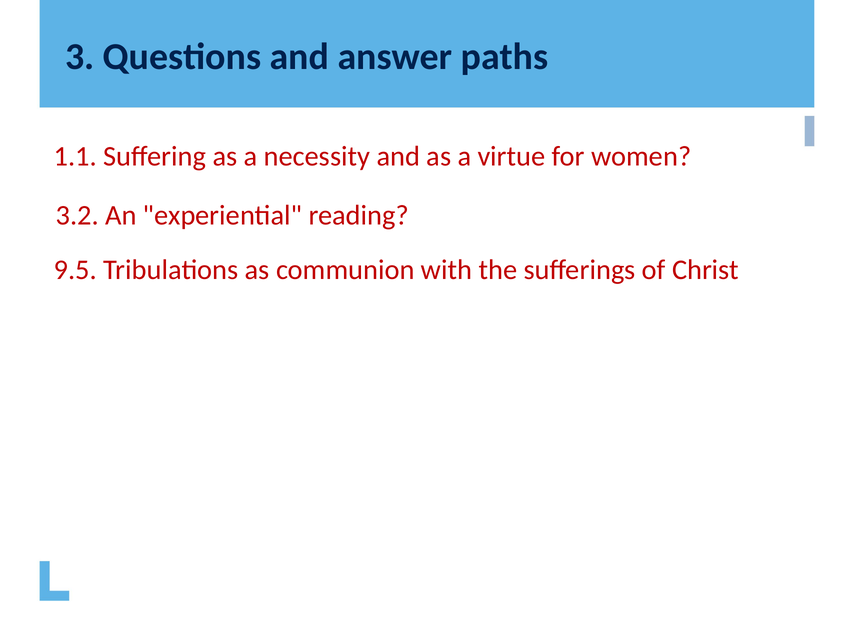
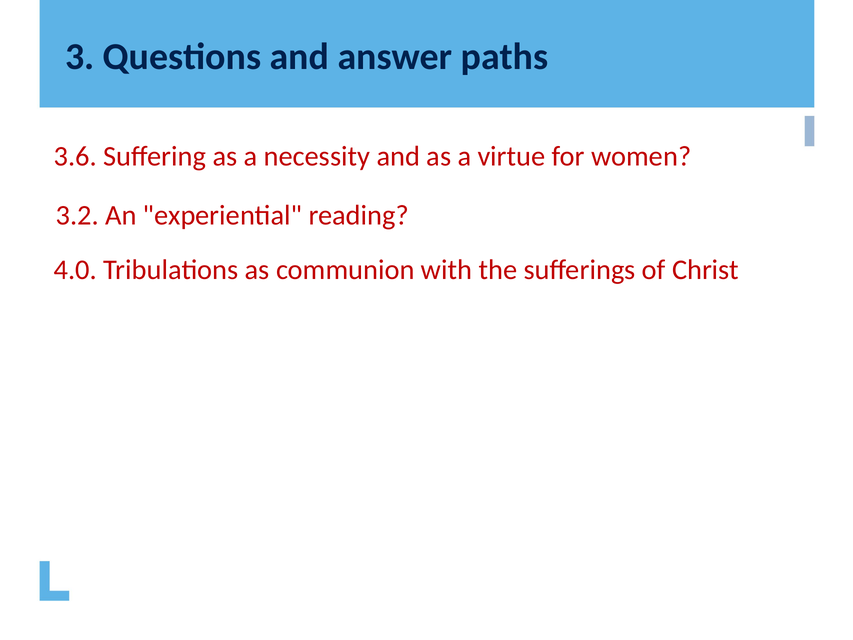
1.1: 1.1 -> 3.6 (75, 156)
9.5: 9.5 -> 4.0 (75, 270)
